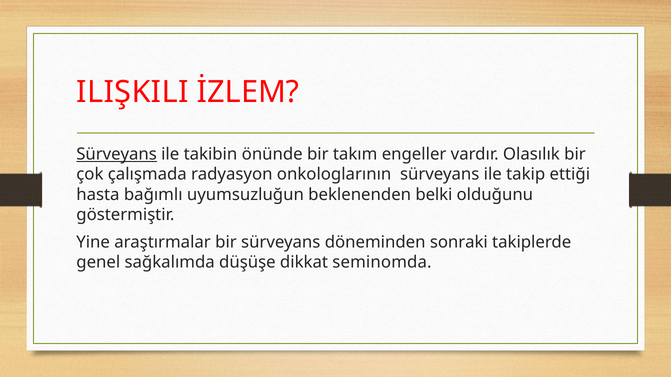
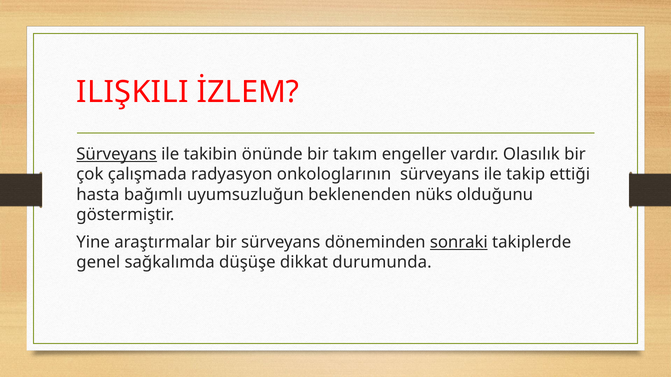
belki: belki -> nüks (434, 195)
sonraki underline: none -> present (459, 243)
seminomda: seminomda -> durumunda (382, 263)
